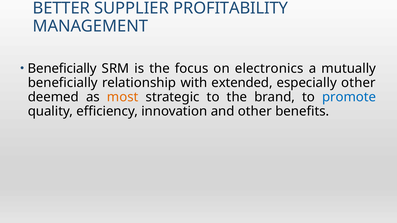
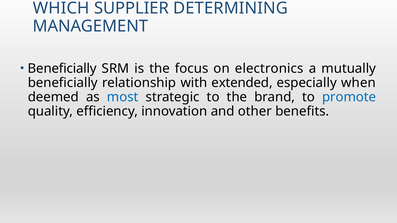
BETTER: BETTER -> WHICH (61, 8)
PROFITABILITY: PROFITABILITY -> DETERMINING (231, 8)
especially other: other -> when (358, 83)
most colour: orange -> blue (123, 97)
